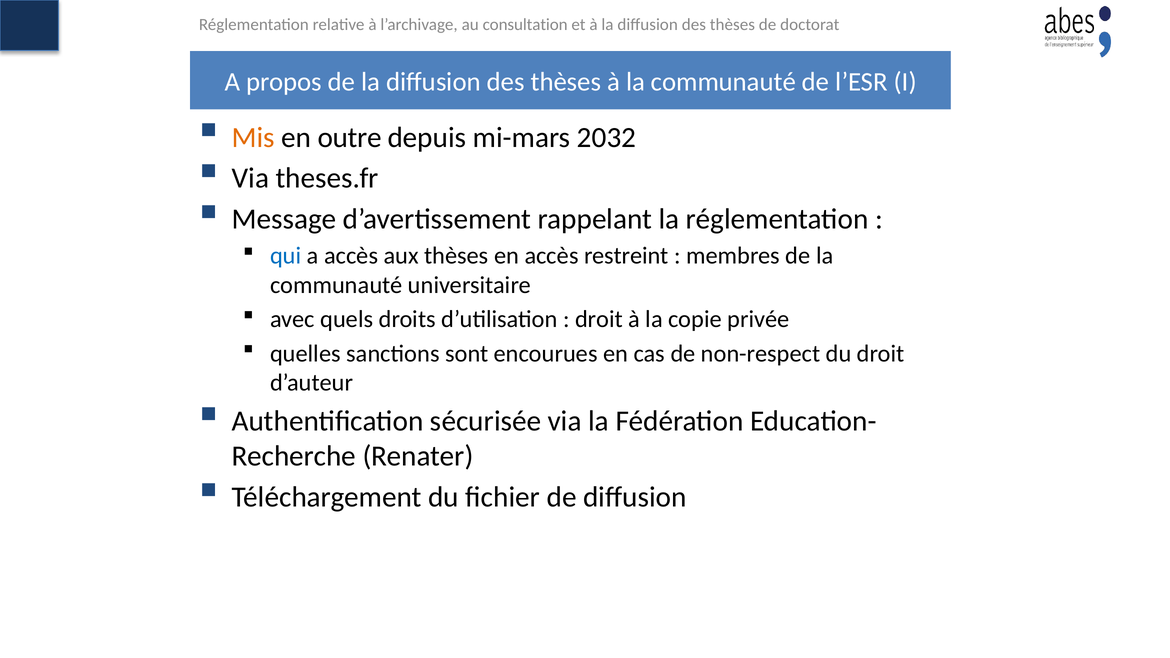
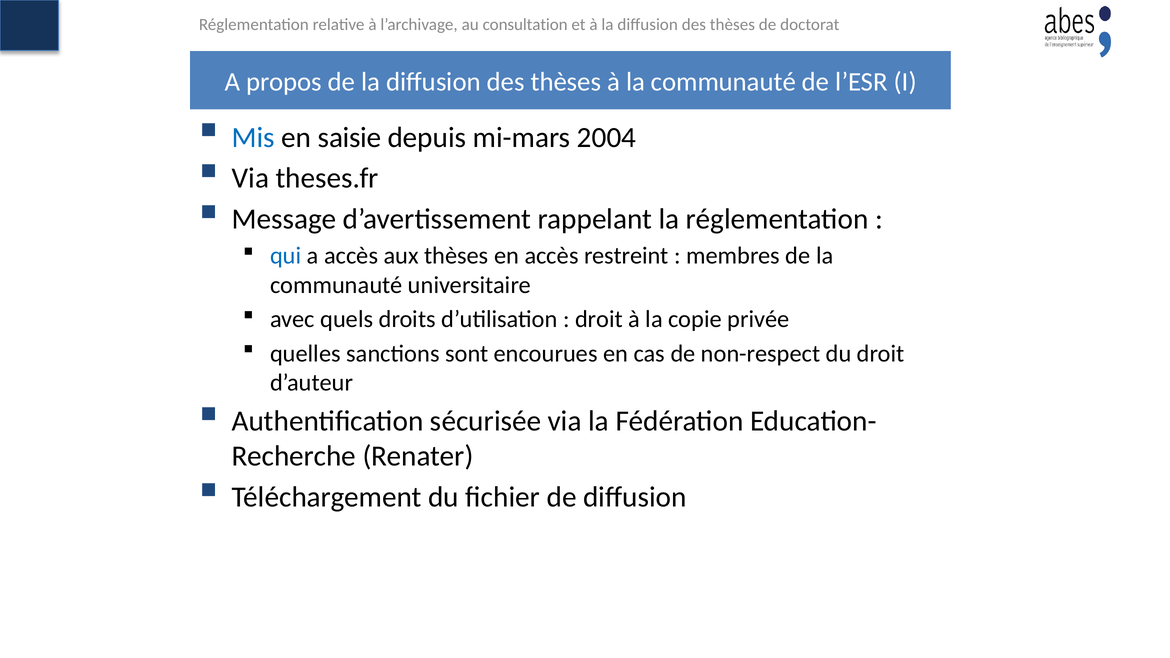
Mis colour: orange -> blue (253, 137)
outre: outre -> saisie (350, 137)
2032: 2032 -> 2004 (607, 137)
